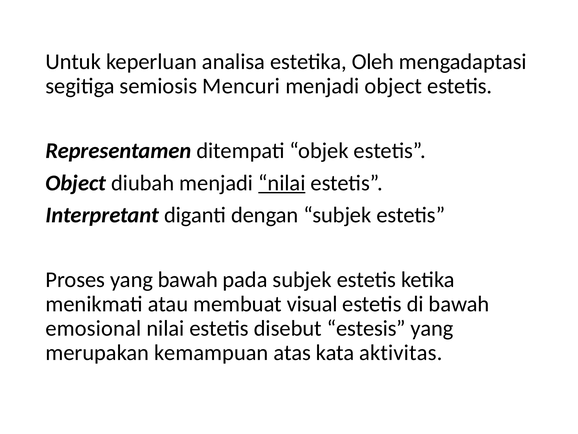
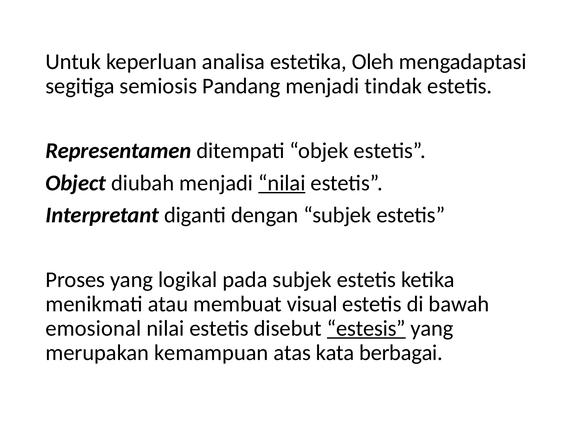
Mencuri: Mencuri -> Pandang (241, 86)
menjadi object: object -> tindak (393, 86)
yang bawah: bawah -> logikal (188, 279)
estesis underline: none -> present (366, 328)
aktivitas: aktivitas -> berbagai (401, 352)
